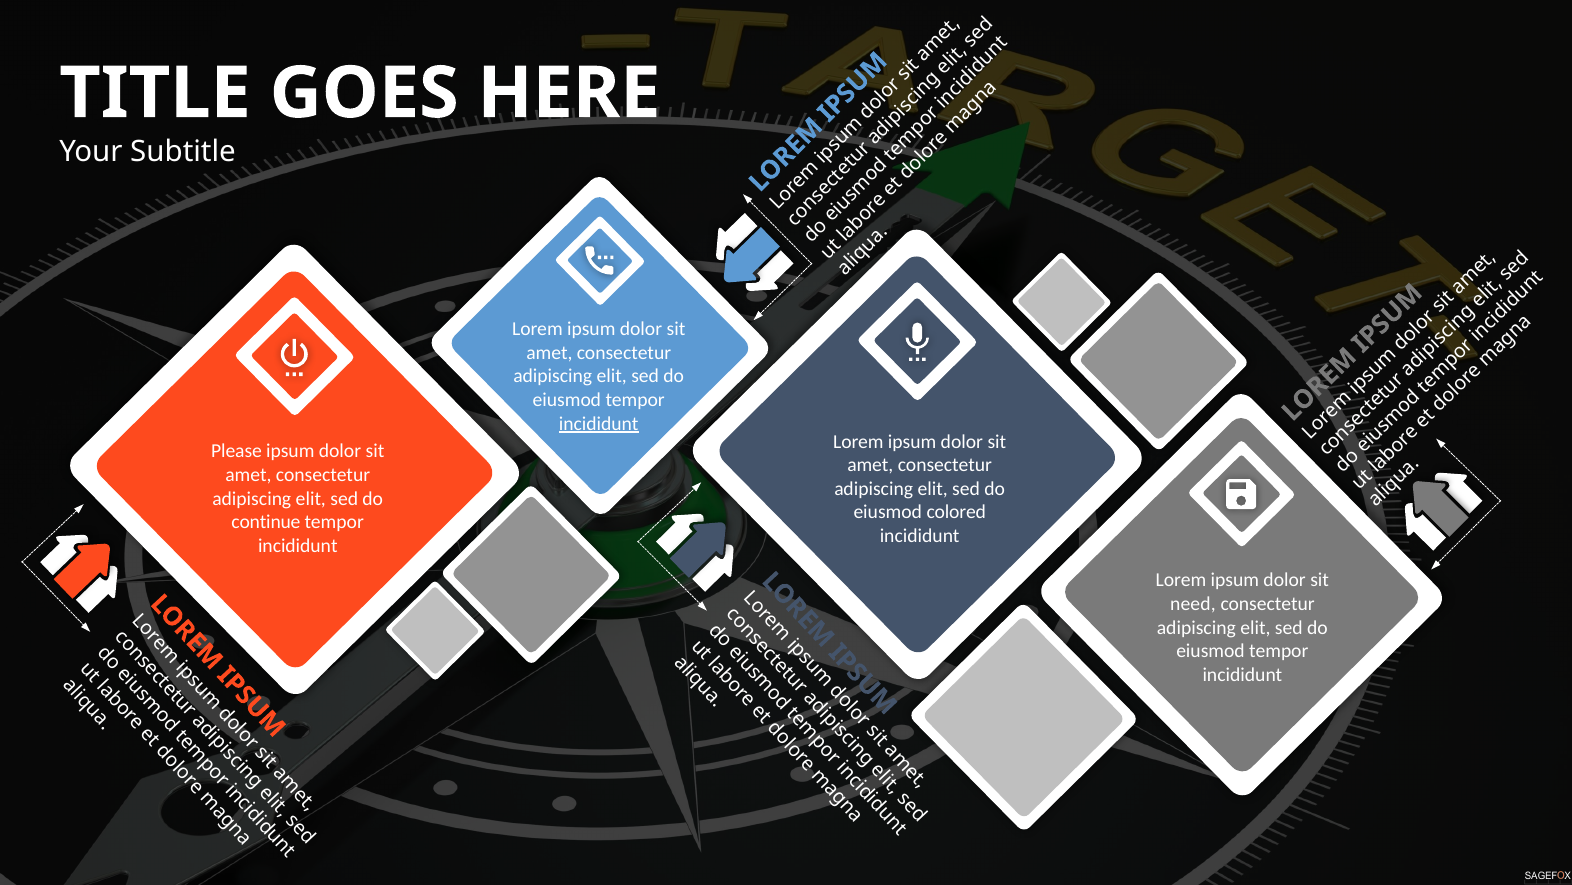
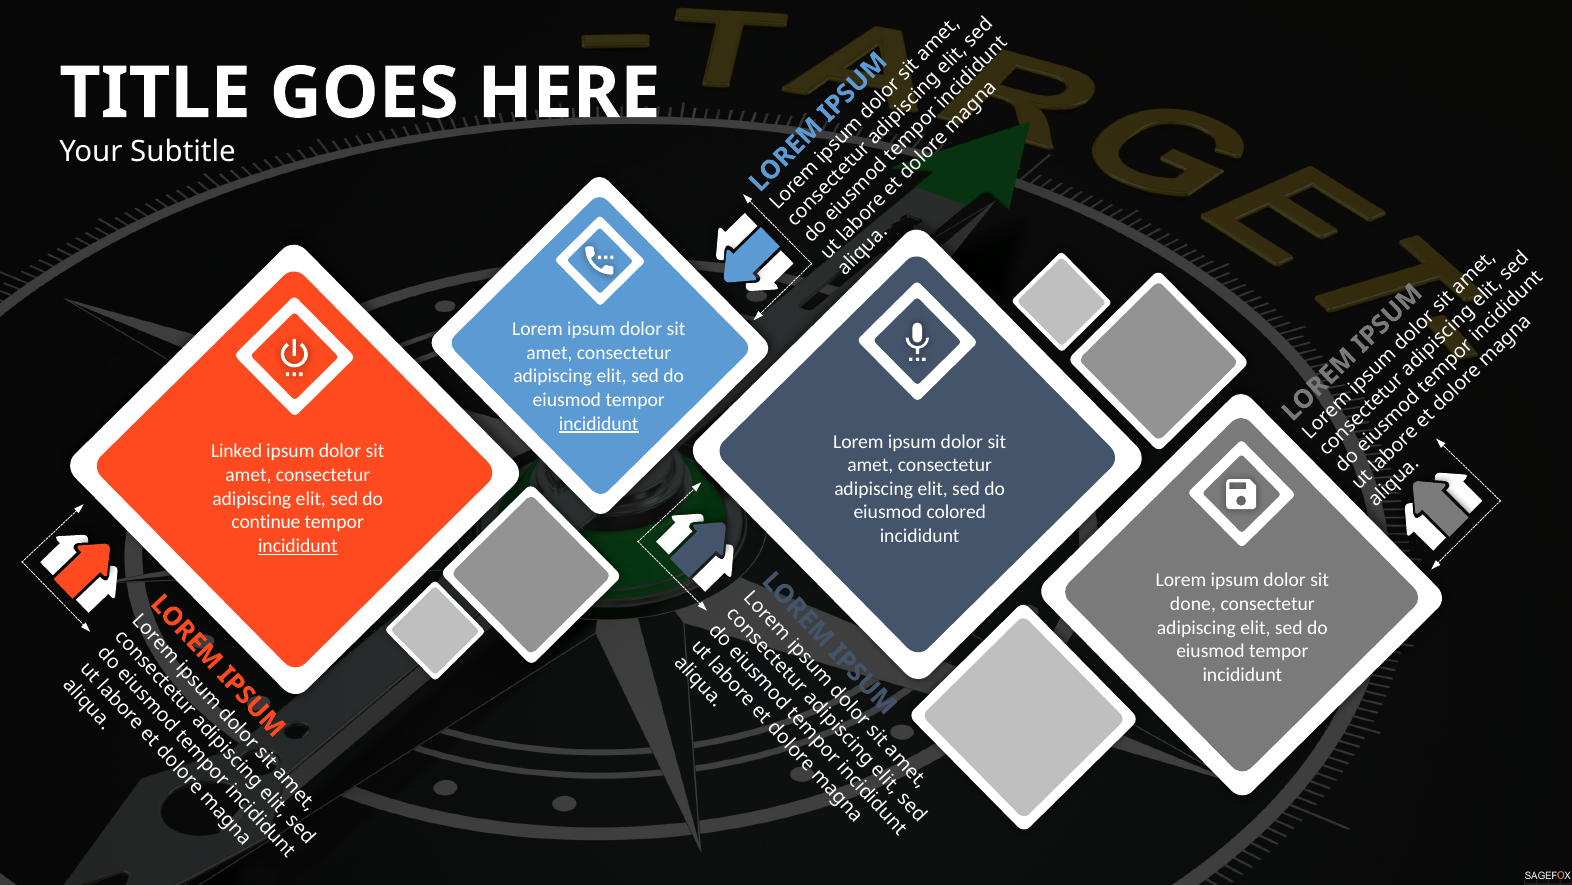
Please: Please -> Linked (237, 451)
incididunt underline: none -> present (298, 545)
need: need -> done (1193, 603)
